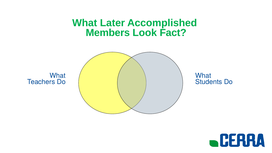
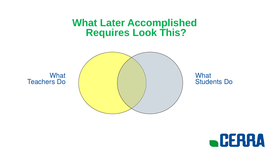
Members: Members -> Requires (108, 33)
Fact: Fact -> This (173, 33)
